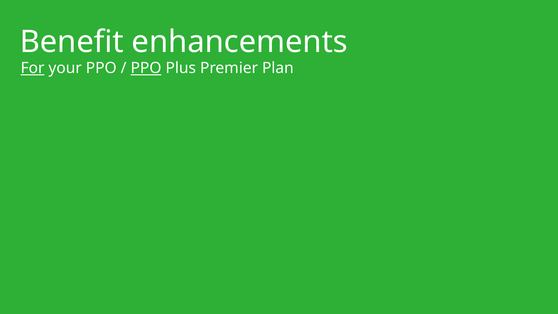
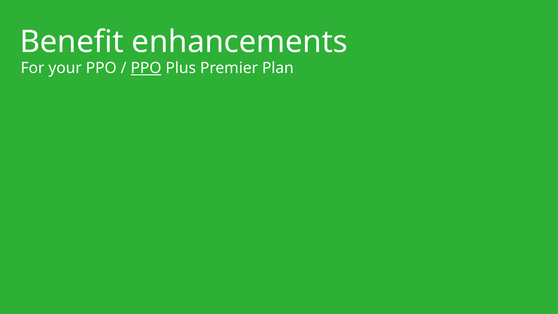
For underline: present -> none (33, 68)
